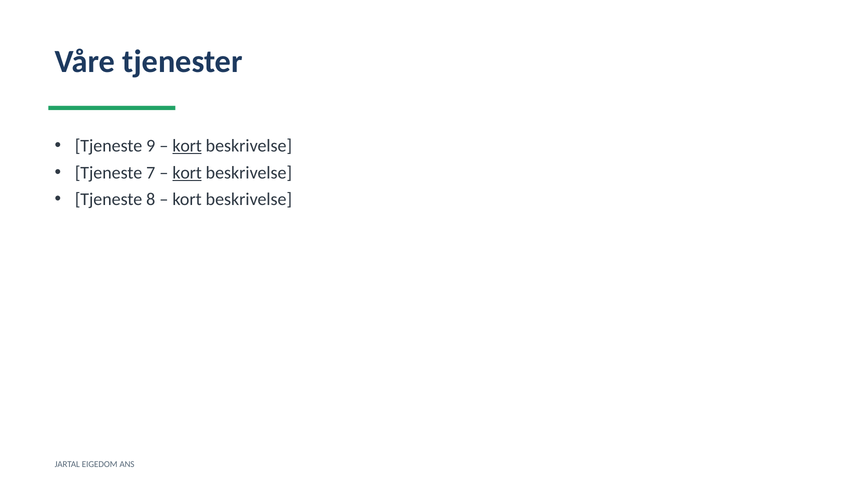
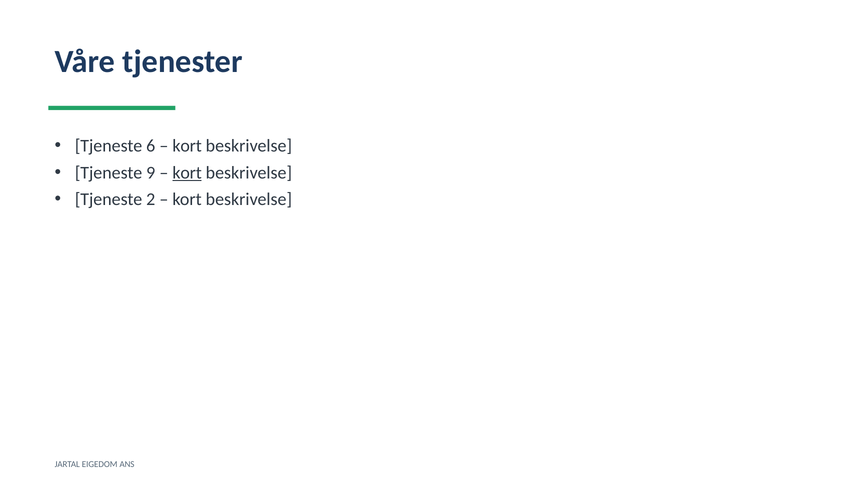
9: 9 -> 6 (151, 146)
kort underline: present -> none (187, 146)
7: 7 -> 9 (151, 173)
8: 8 -> 2 (151, 199)
